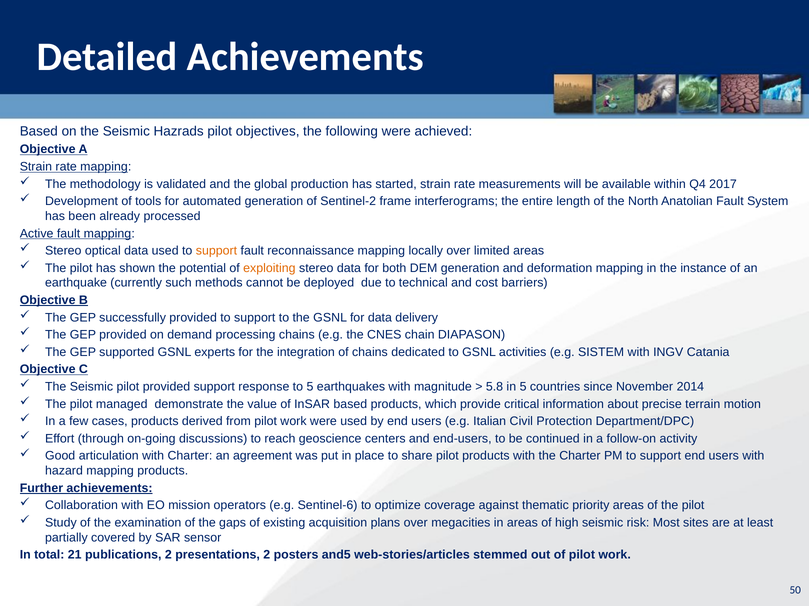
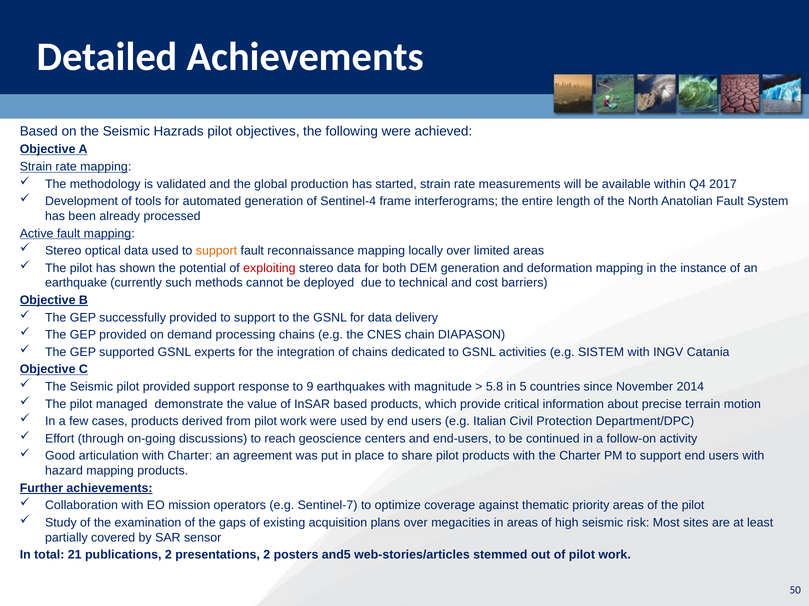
Sentinel-2: Sentinel-2 -> Sentinel-4 (348, 202)
exploiting colour: orange -> red (269, 268)
to 5: 5 -> 9 (310, 387)
Sentinel-6: Sentinel-6 -> Sentinel-7 (328, 506)
